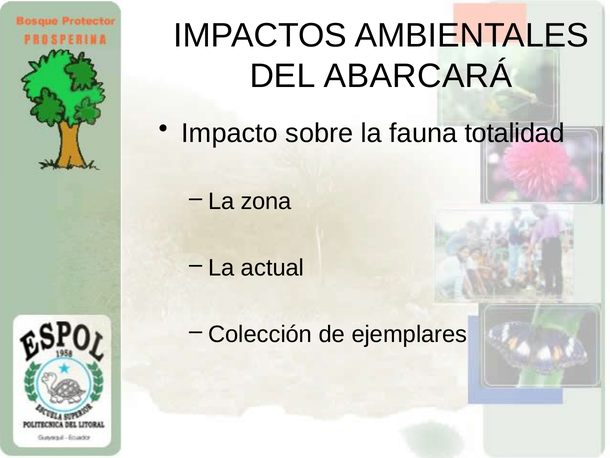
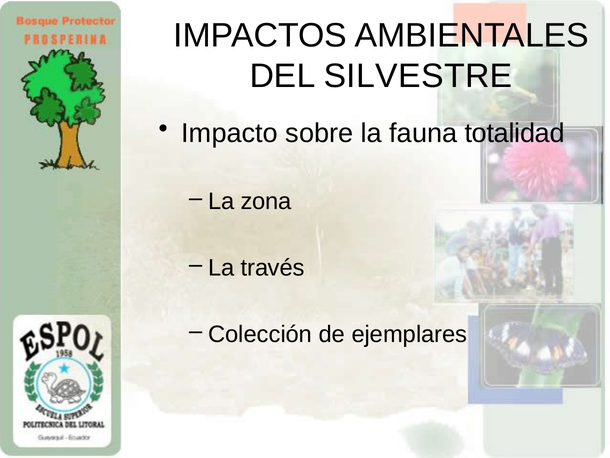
ABARCARÁ: ABARCARÁ -> SILVESTRE (418, 76)
actual: actual -> través (273, 268)
